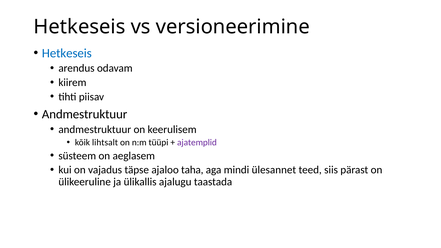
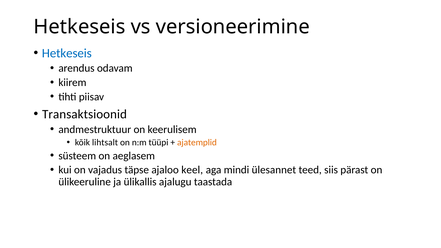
Andmestruktuur: Andmestruktuur -> Transaktsioonid (84, 114)
ajatemplid colour: purple -> orange (197, 143)
taha: taha -> keel (192, 170)
